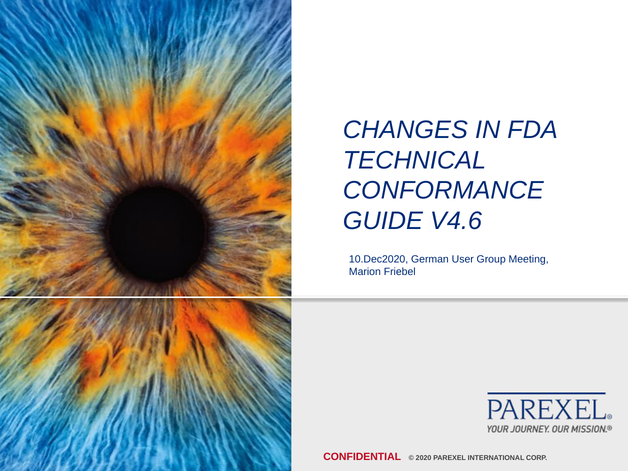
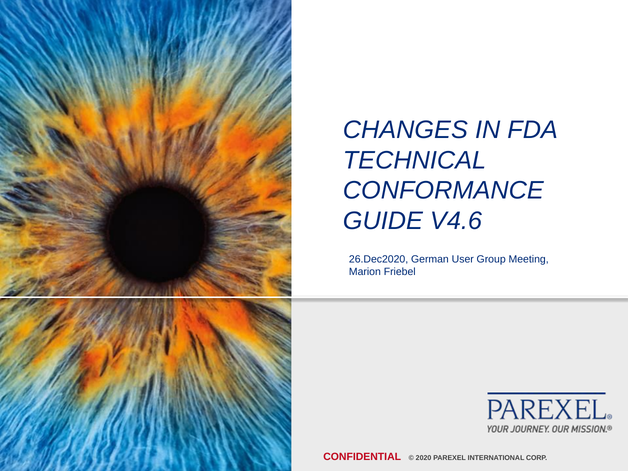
10.Dec2020: 10.Dec2020 -> 26.Dec2020 (379, 259)
